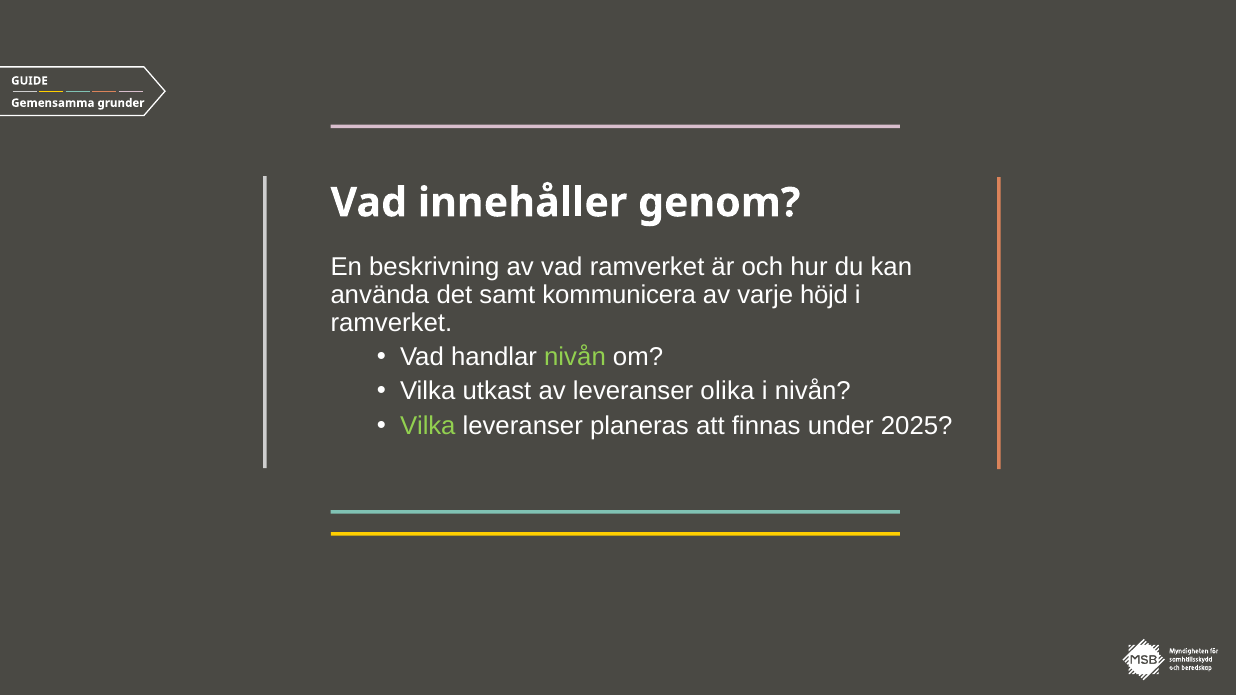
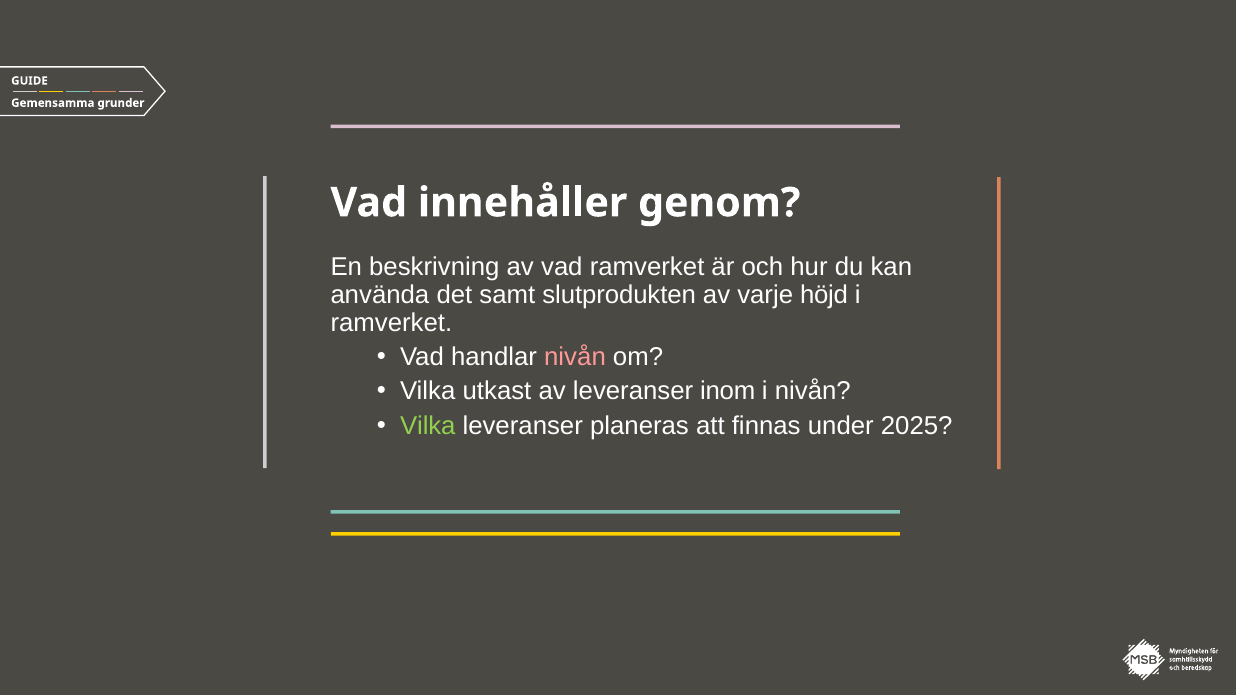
kommunicera: kommunicera -> slutprodukten (619, 295)
nivån colour: light green -> pink (575, 357)
olika: olika -> inom (728, 392)
